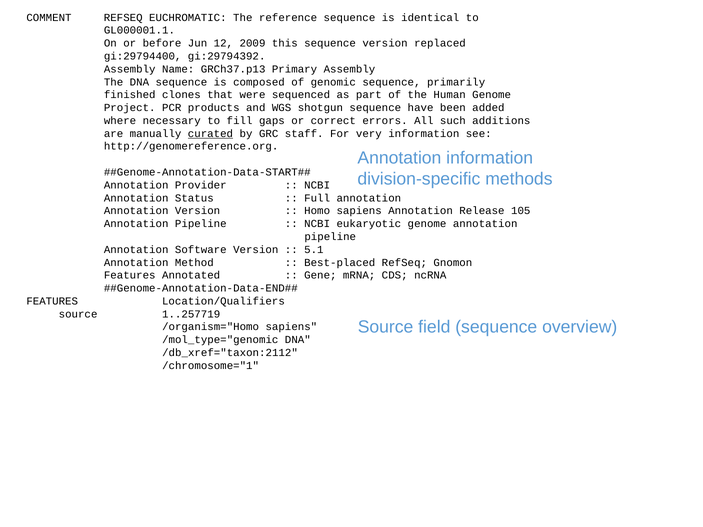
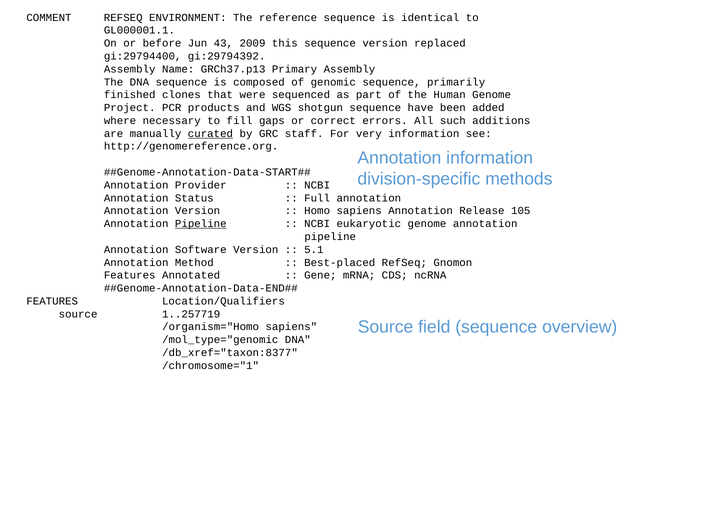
EUCHROMATIC: EUCHROMATIC -> ENVIRONMENT (188, 18)
12: 12 -> 43 (223, 43)
Pipeline underline: none -> present (201, 224)
/db_xref="taxon:2112: /db_xref="taxon:2112 -> /db_xref="taxon:8377 (230, 353)
